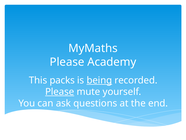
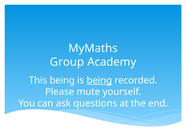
Please: Please -> Group (67, 62)
This packs: packs -> being (62, 80)
Please underline: present -> none (60, 91)
